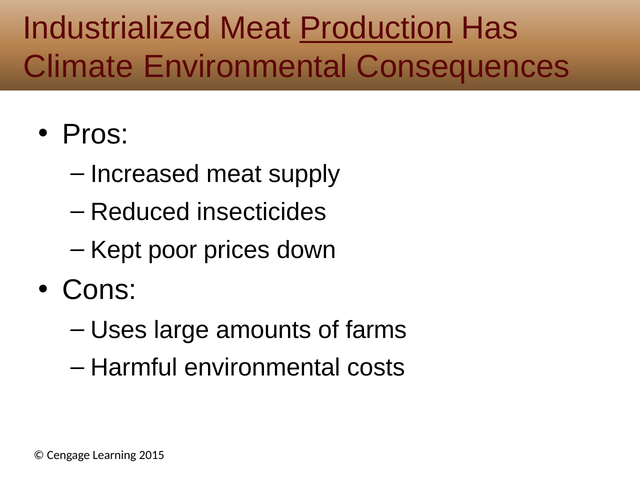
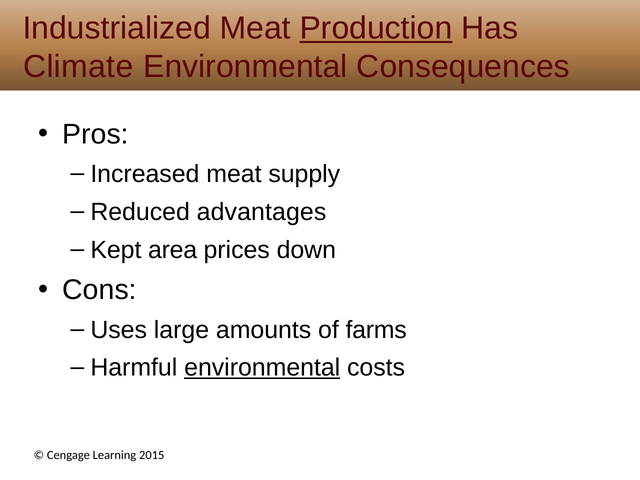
insecticides: insecticides -> advantages (262, 212)
poor: poor -> area (173, 250)
environmental underline: none -> present (262, 368)
